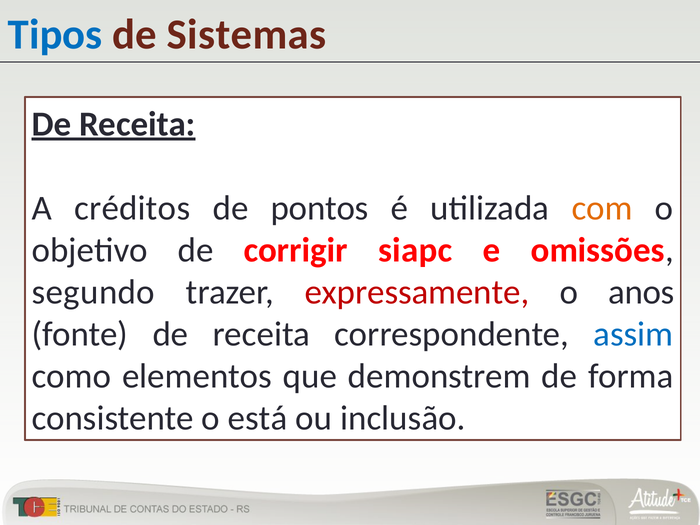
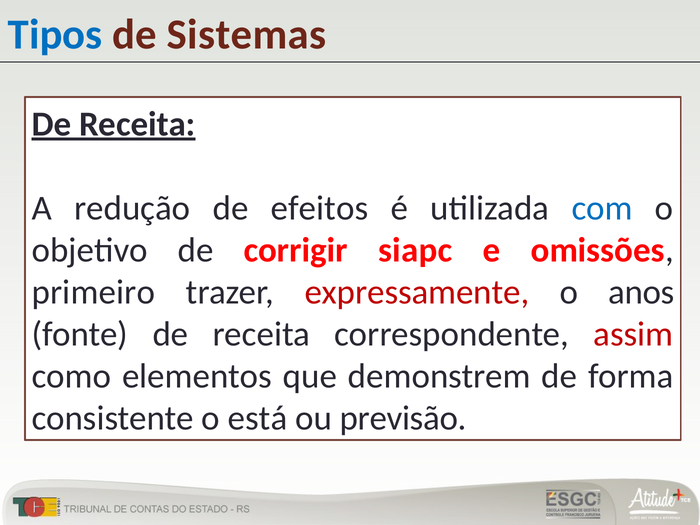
créditos: créditos -> redução (132, 208)
pontos: pontos -> efeitos (320, 208)
com colour: orange -> blue (602, 208)
segundo: segundo -> primeiro (93, 292)
assim colour: blue -> red (633, 334)
inclusão: inclusão -> previsão (403, 418)
